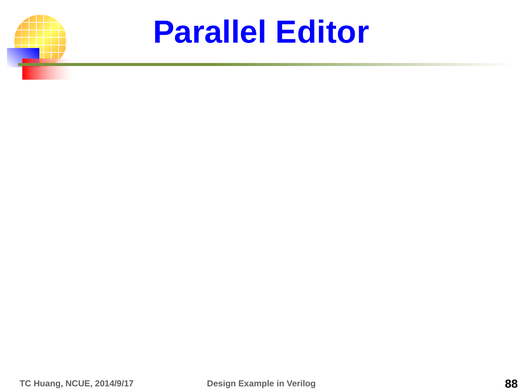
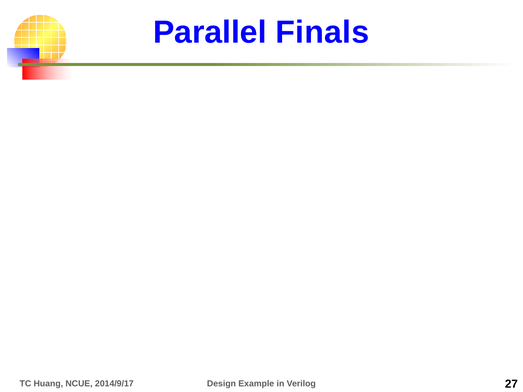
Editor: Editor -> Finals (322, 32)
88: 88 -> 27 (511, 384)
